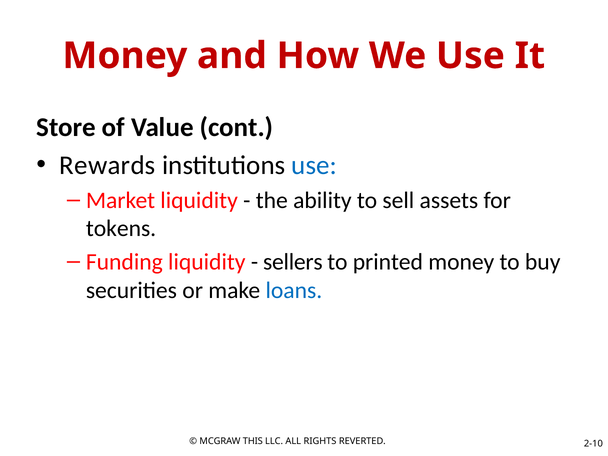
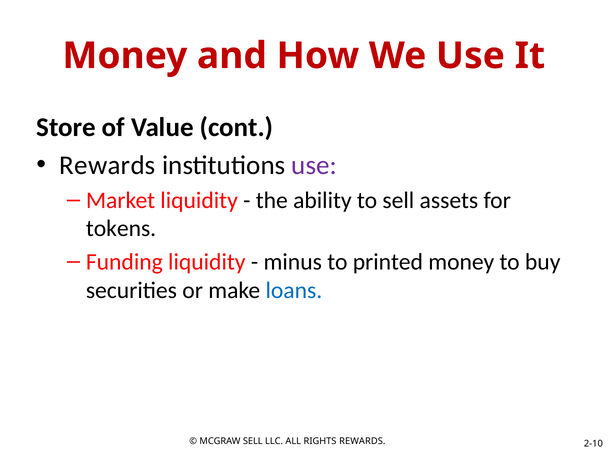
use colour: blue -> purple (314, 165)
sellers: sellers -> minus (293, 262)
MCGRAW THIS: THIS -> SELL (253, 441)
RIGHTS REVERTED: REVERTED -> REWARDS (362, 441)
